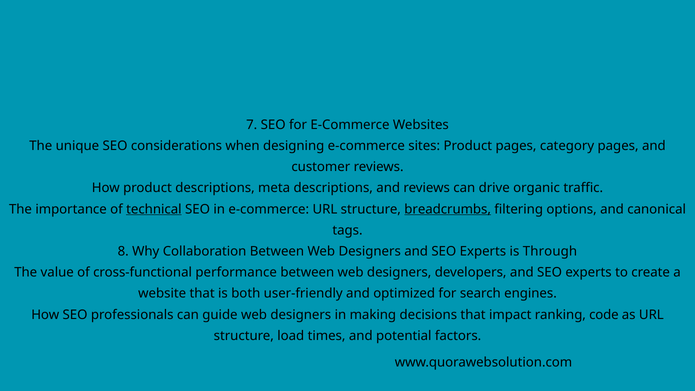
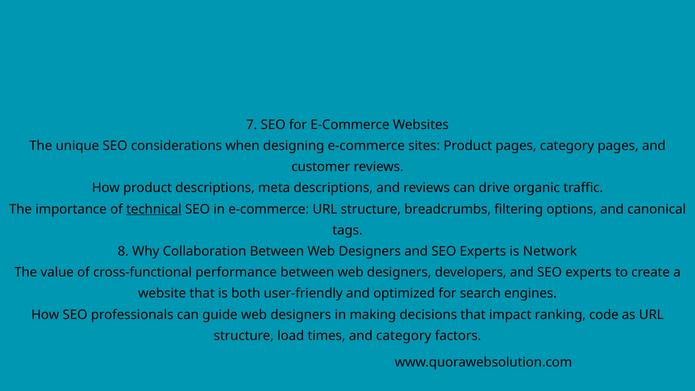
breadcrumbs underline: present -> none (448, 209)
Through: Through -> Network (550, 251)
and potential: potential -> category (404, 336)
